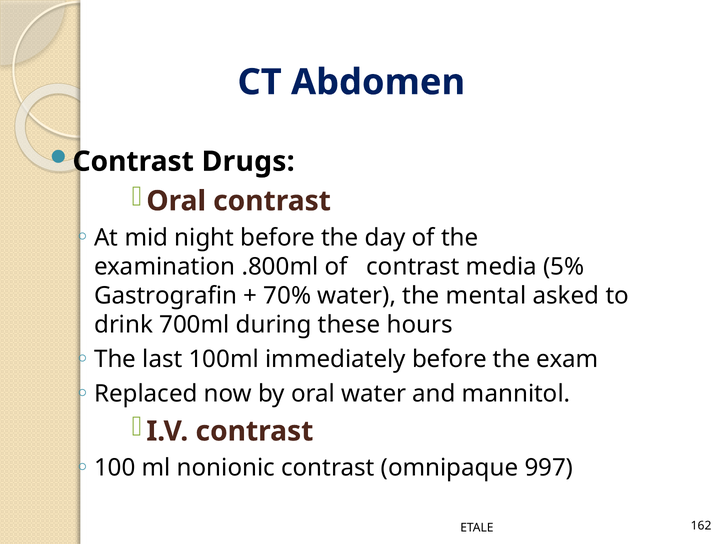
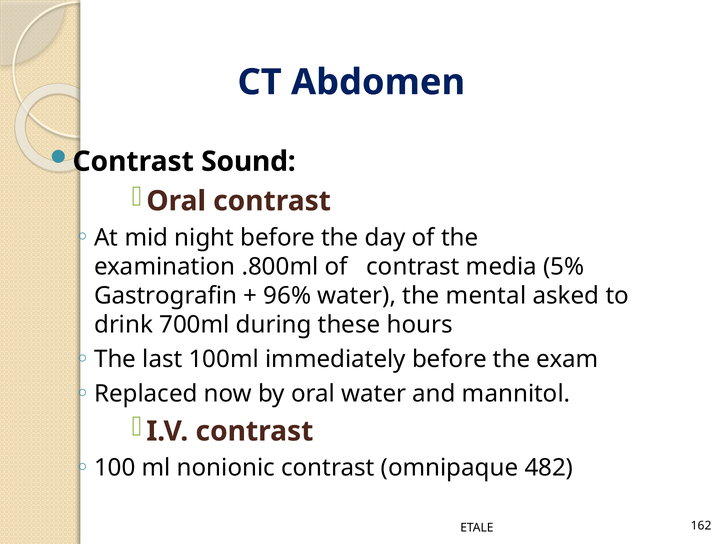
Drugs: Drugs -> Sound (248, 161)
70%: 70% -> 96% (287, 296)
997: 997 -> 482 (549, 468)
